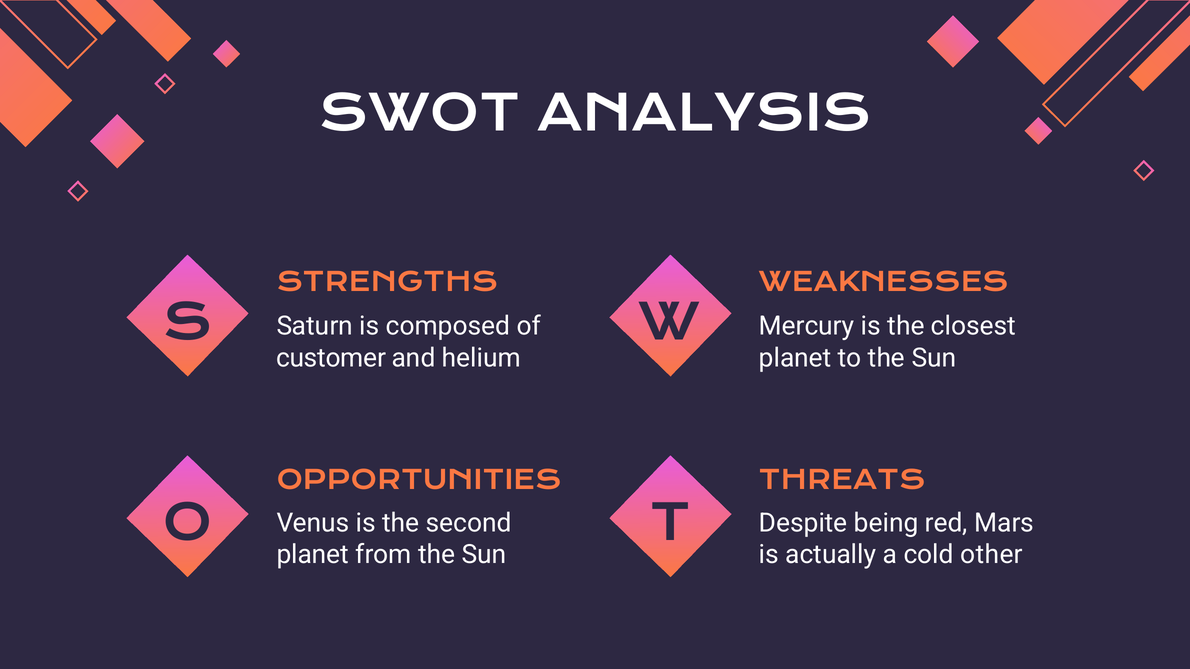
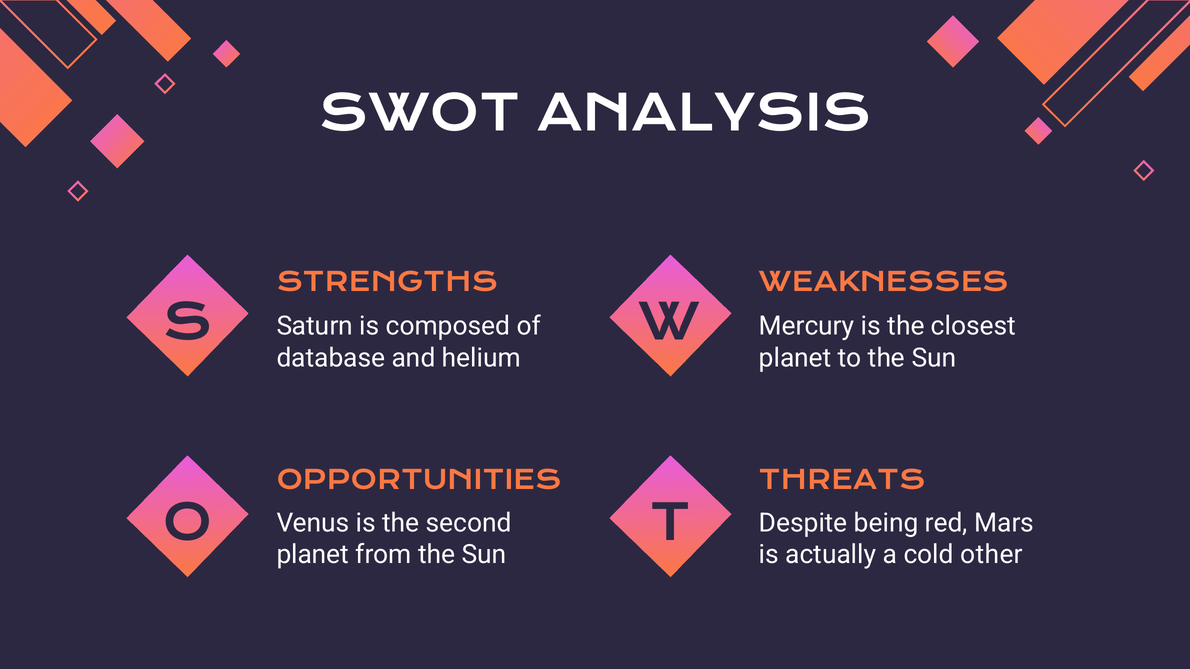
customer: customer -> database (331, 358)
